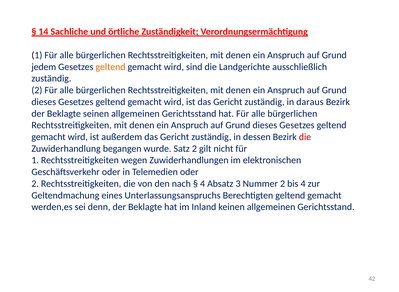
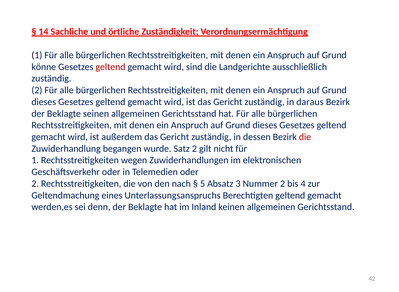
jedem: jedem -> könne (44, 67)
geltend colour: orange -> red (110, 67)
4: 4 -> 5 (203, 184)
